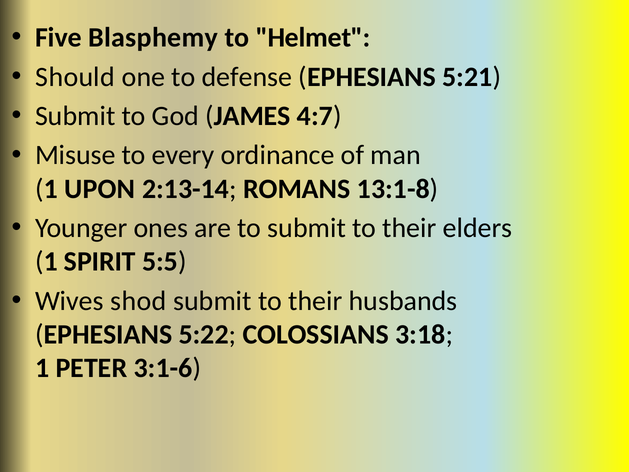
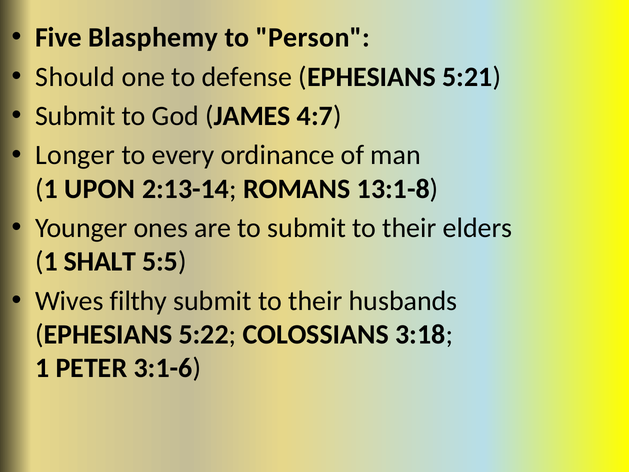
Helmet: Helmet -> Person (313, 38)
Misuse: Misuse -> Longer (75, 155)
SPIRIT: SPIRIT -> SHALT (100, 261)
shod: shod -> filthy (139, 301)
